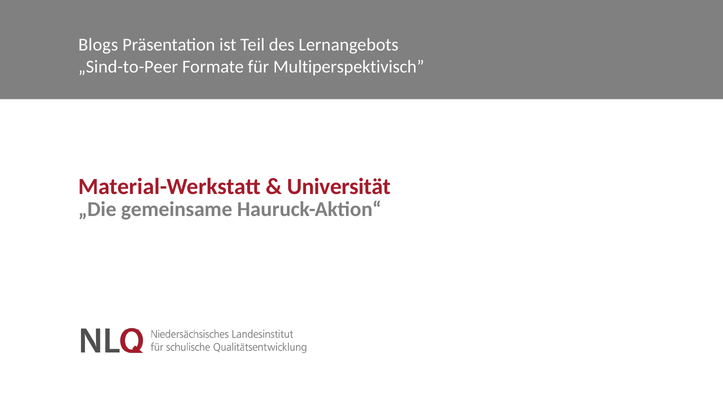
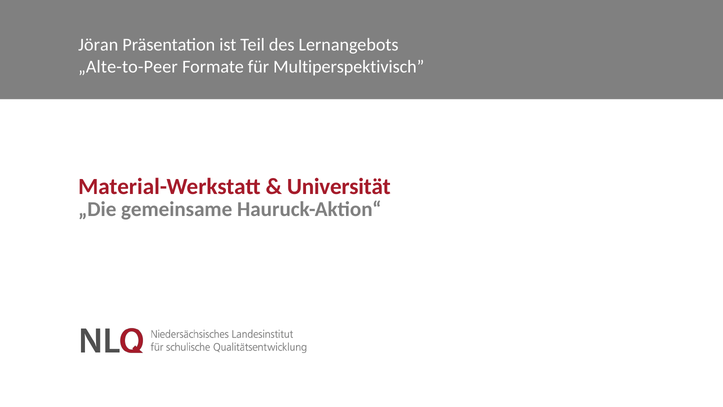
Blogs: Blogs -> Jöran (98, 45)
„Sind-to-Peer: „Sind-to-Peer -> „Alte-to-Peer (128, 67)
